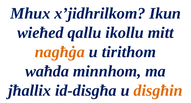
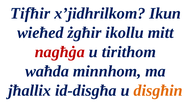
Mhux: Mhux -> Tifħir (30, 13)
qallu: qallu -> żgħir (84, 33)
nagħġa colour: orange -> red (60, 52)
